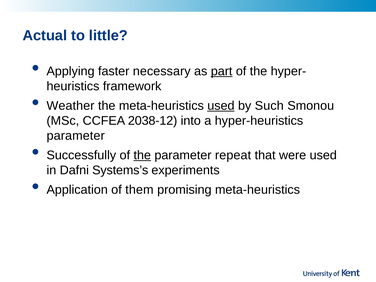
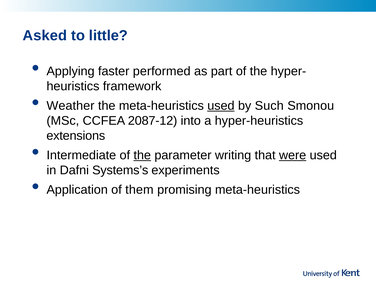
Actual: Actual -> Asked (45, 35)
necessary: necessary -> performed (162, 71)
part underline: present -> none (222, 71)
2038-12: 2038-12 -> 2087-12 (153, 121)
parameter: parameter -> extensions (76, 136)
Successfully: Successfully -> Intermediate (81, 155)
repeat: repeat -> writing (233, 155)
were underline: none -> present (293, 155)
